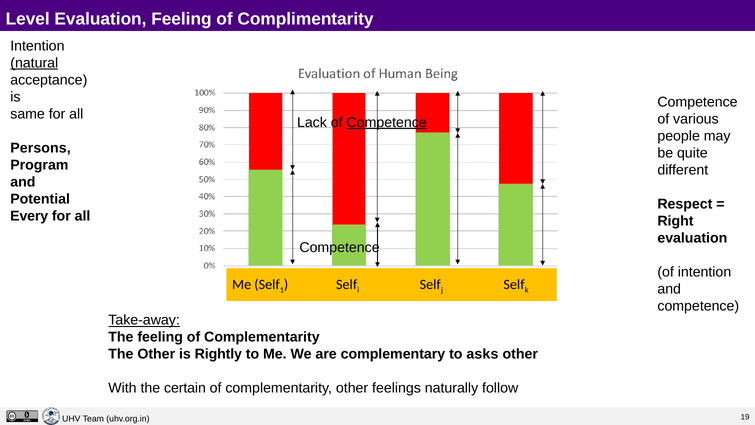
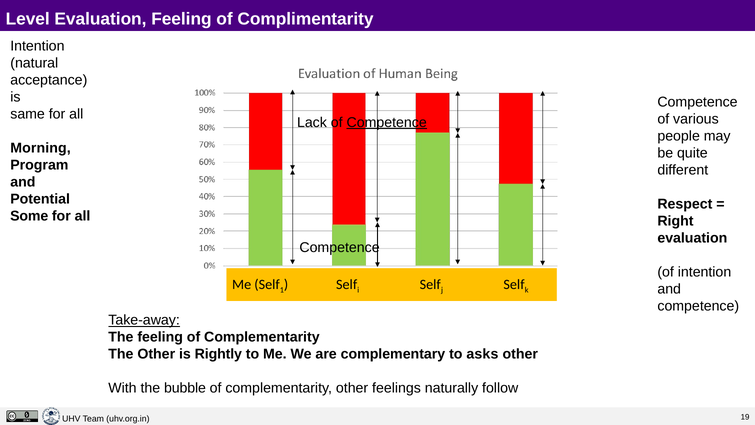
natural underline: present -> none (34, 63)
Persons: Persons -> Morning (41, 148)
Every: Every -> Some (29, 216)
certain: certain -> bubble (185, 388)
